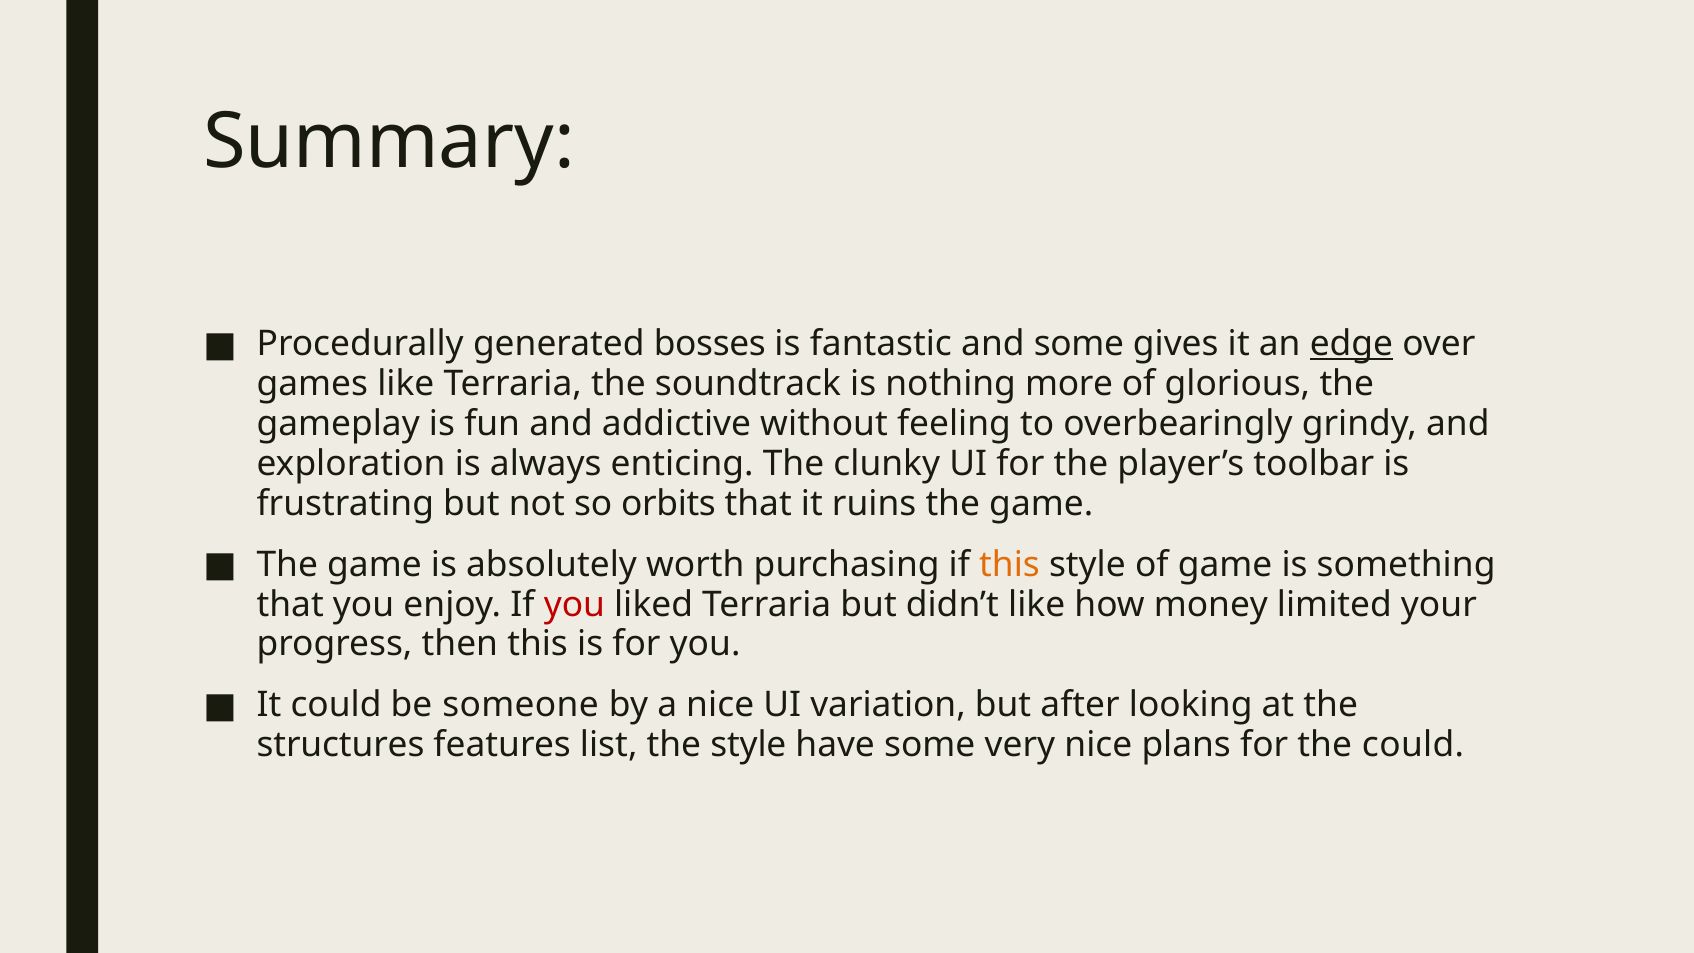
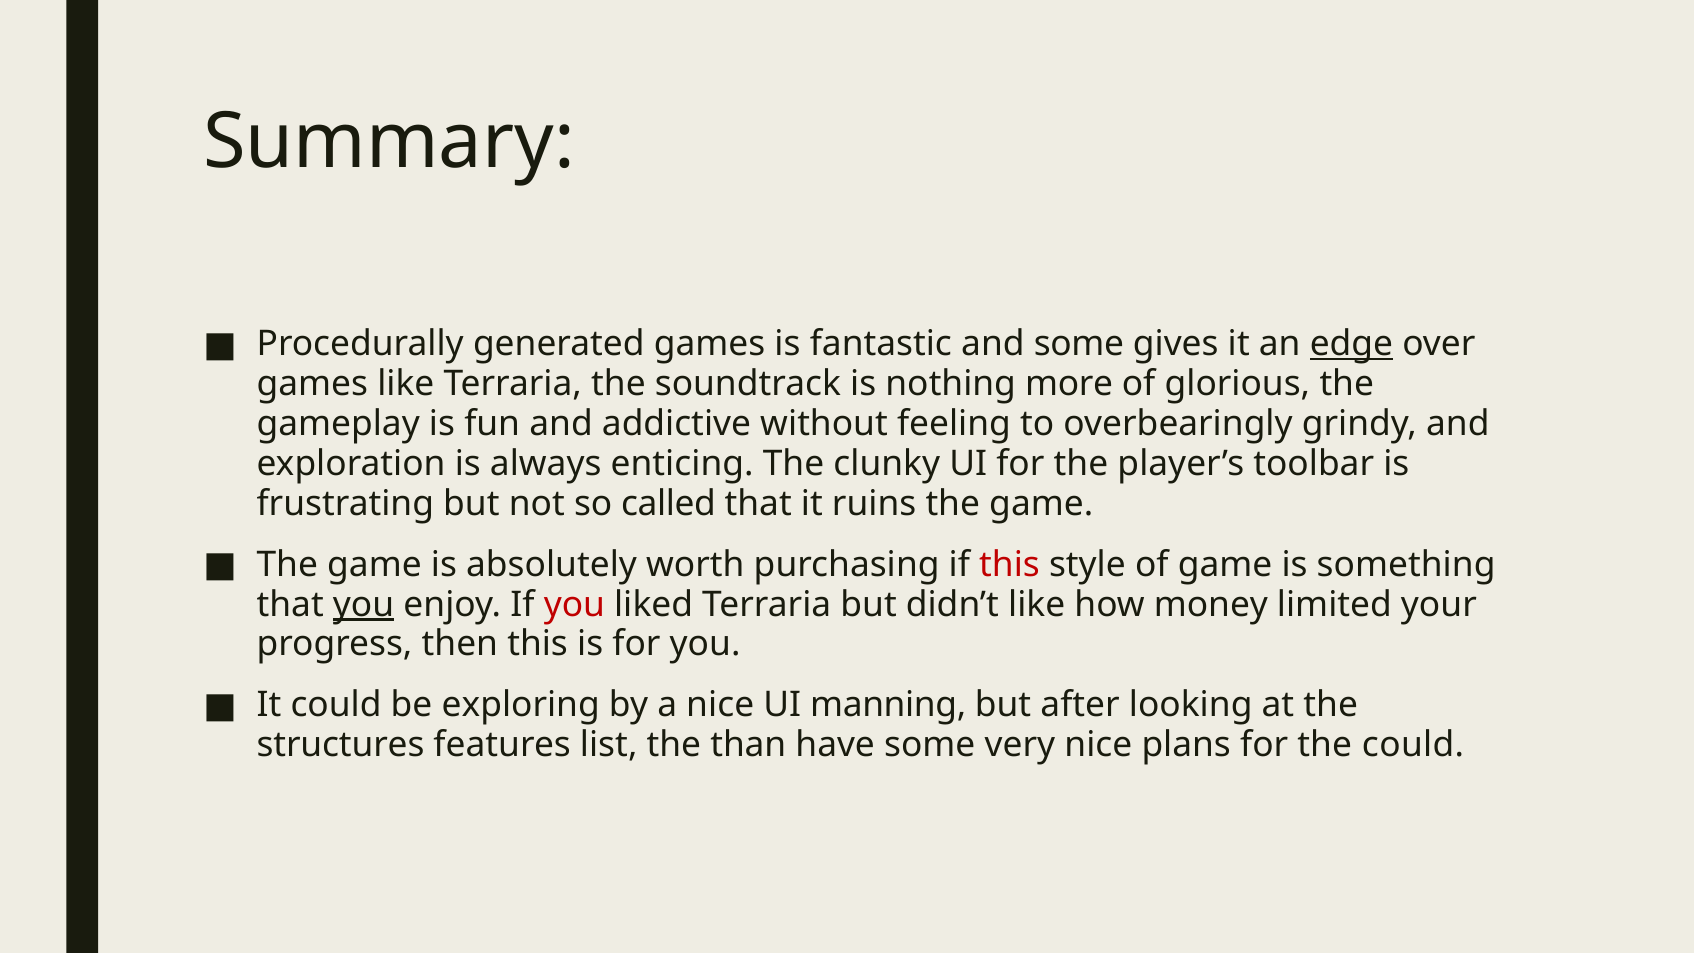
generated bosses: bosses -> games (710, 344)
orbits: orbits -> called (669, 503)
this colour: orange -> red (1010, 564)
you underline: none -> present (364, 604)
someone: someone -> exploring (521, 705)
variation: variation -> manning (888, 705)
the style: style -> than (748, 745)
